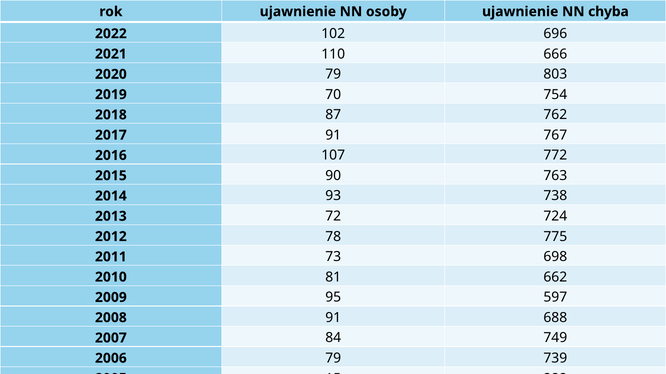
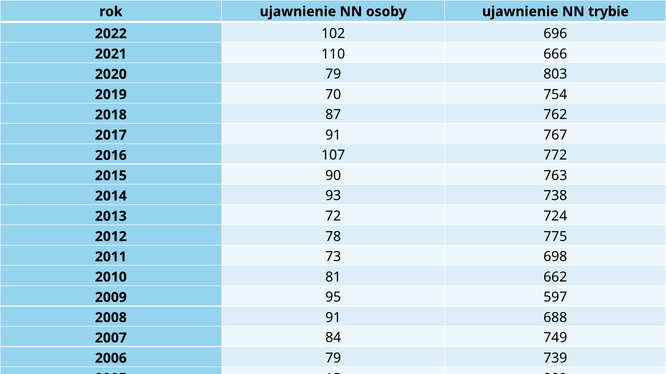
chyba: chyba -> trybie (608, 12)
